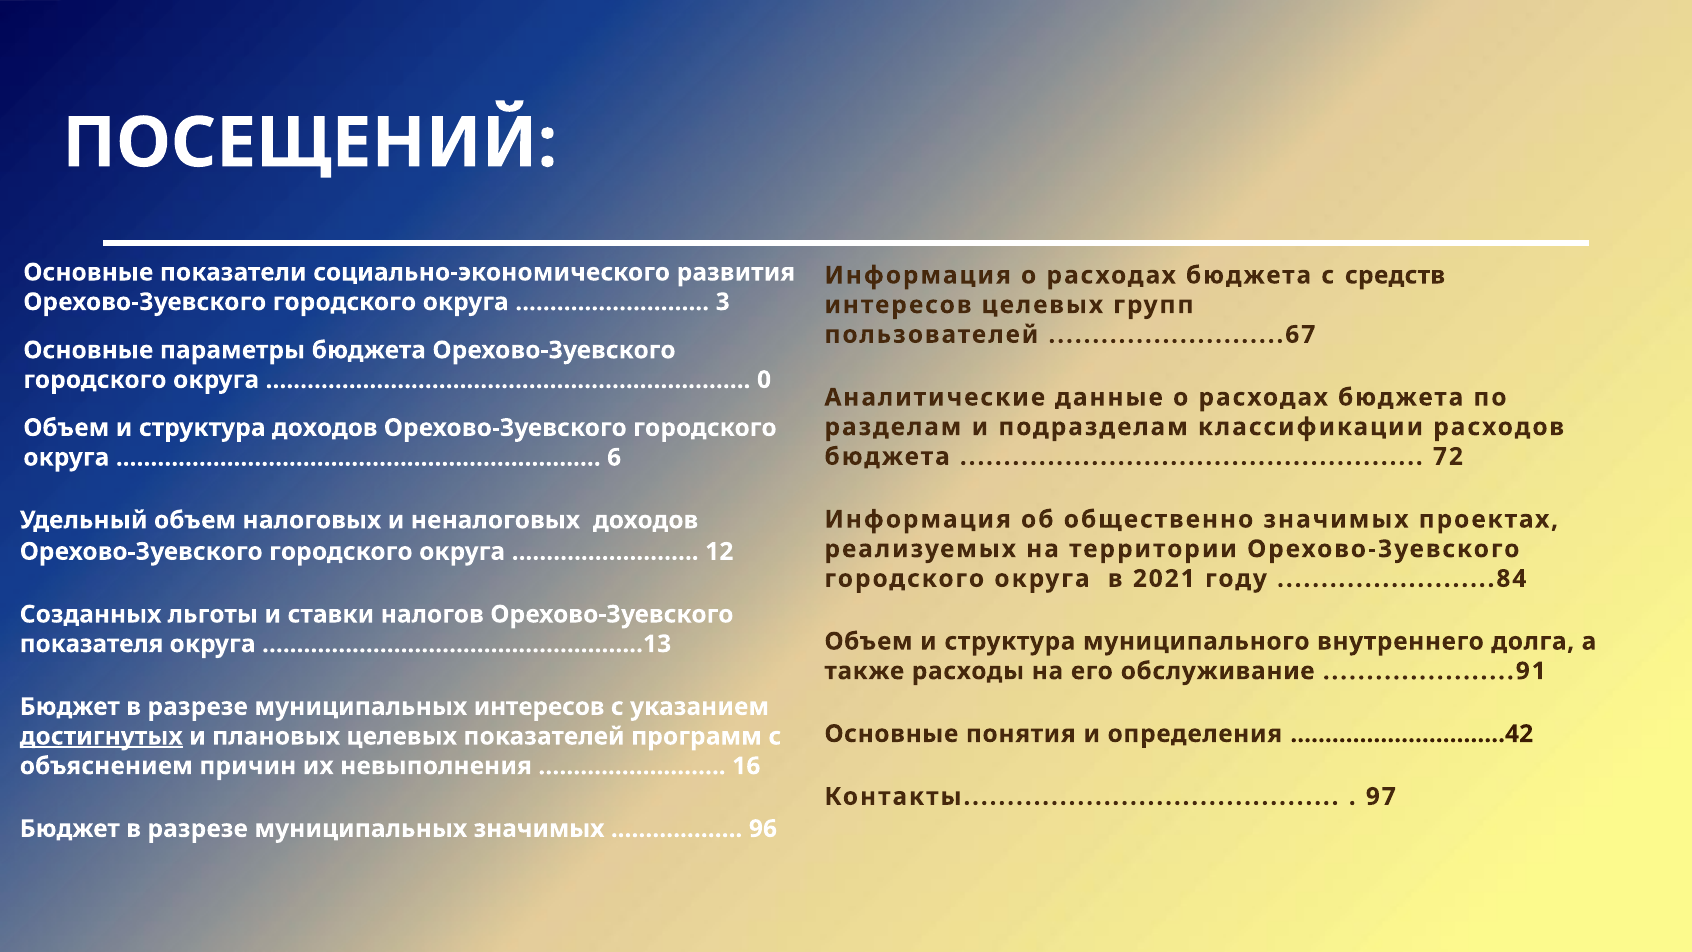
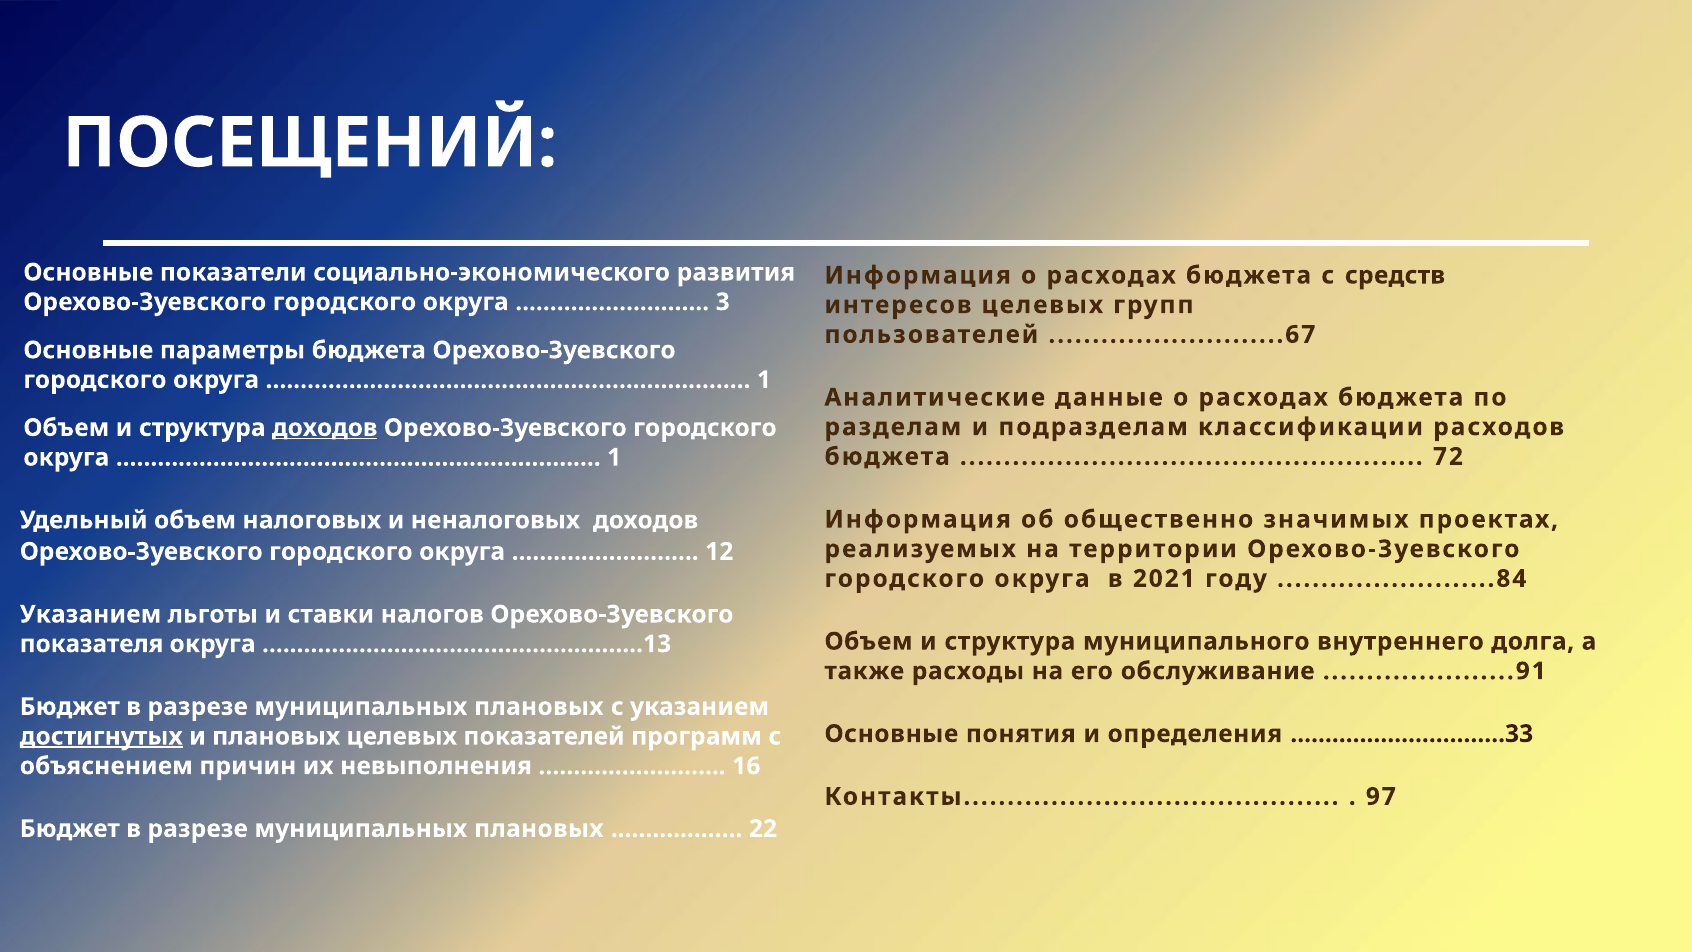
0: 0 -> 1 (764, 380)
доходов underline: none -> present (325, 428)
6: 6 -> 1 (614, 457)
Созданных: Созданных -> Указанием (91, 614)
интересов: интересов -> плановых (539, 707)
...............................42: ...............................42 -> ...............................33 (1412, 734)
значимых: значимых -> плановых (539, 829)
96: 96 -> 22 (763, 829)
